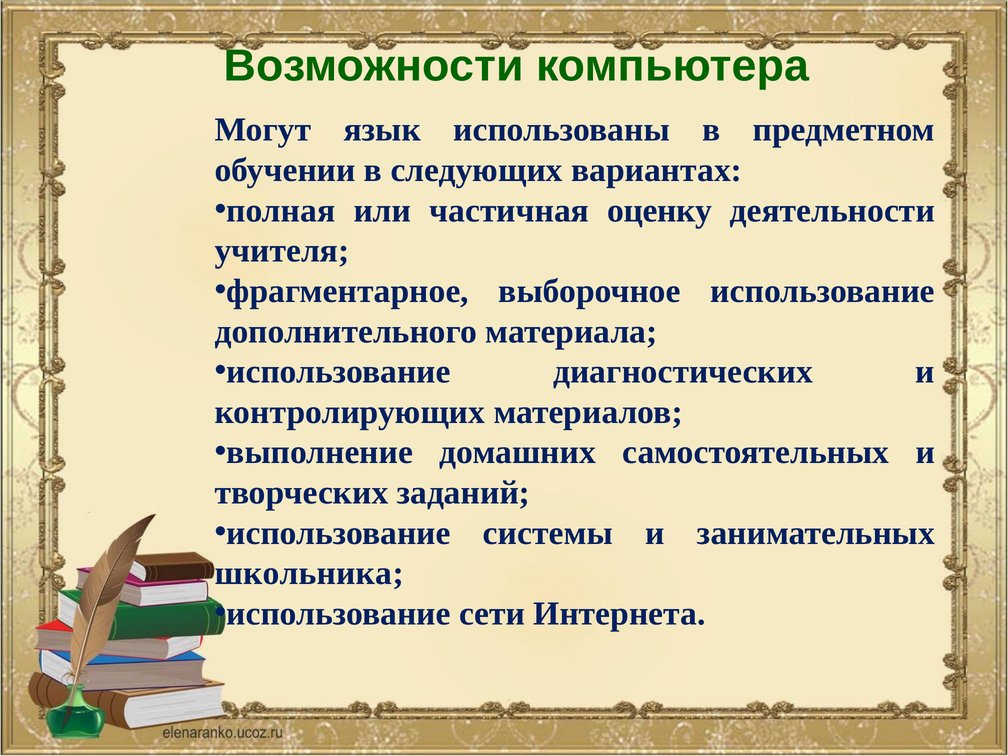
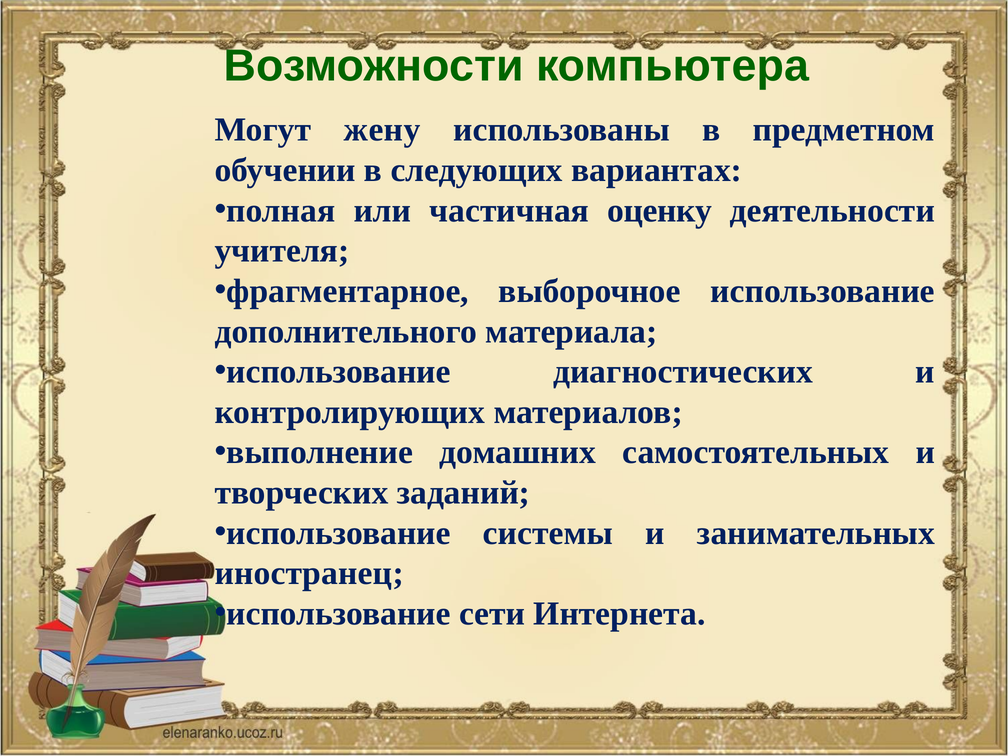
язык: язык -> жену (382, 130)
школьника: школьника -> иностранец (309, 573)
